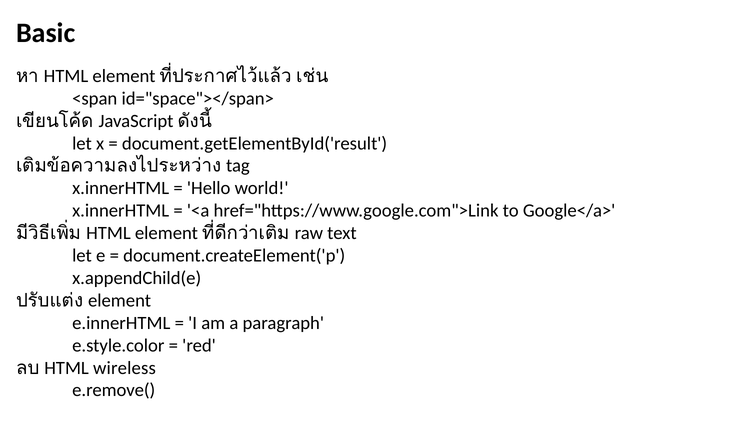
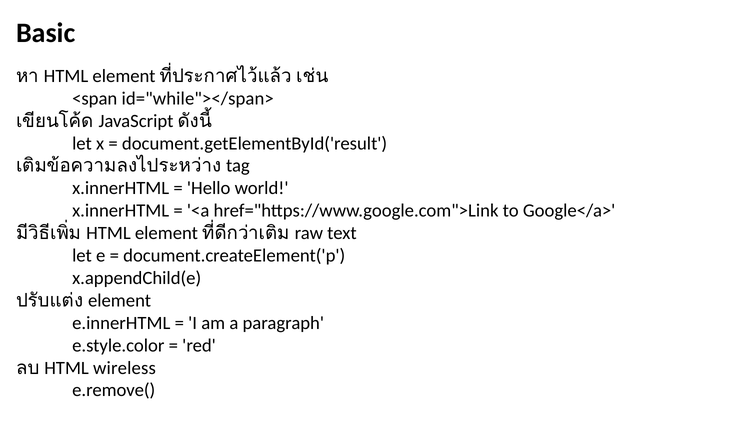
id="space"></span>: id="space"></span> -> id="while"></span> (198, 98)
